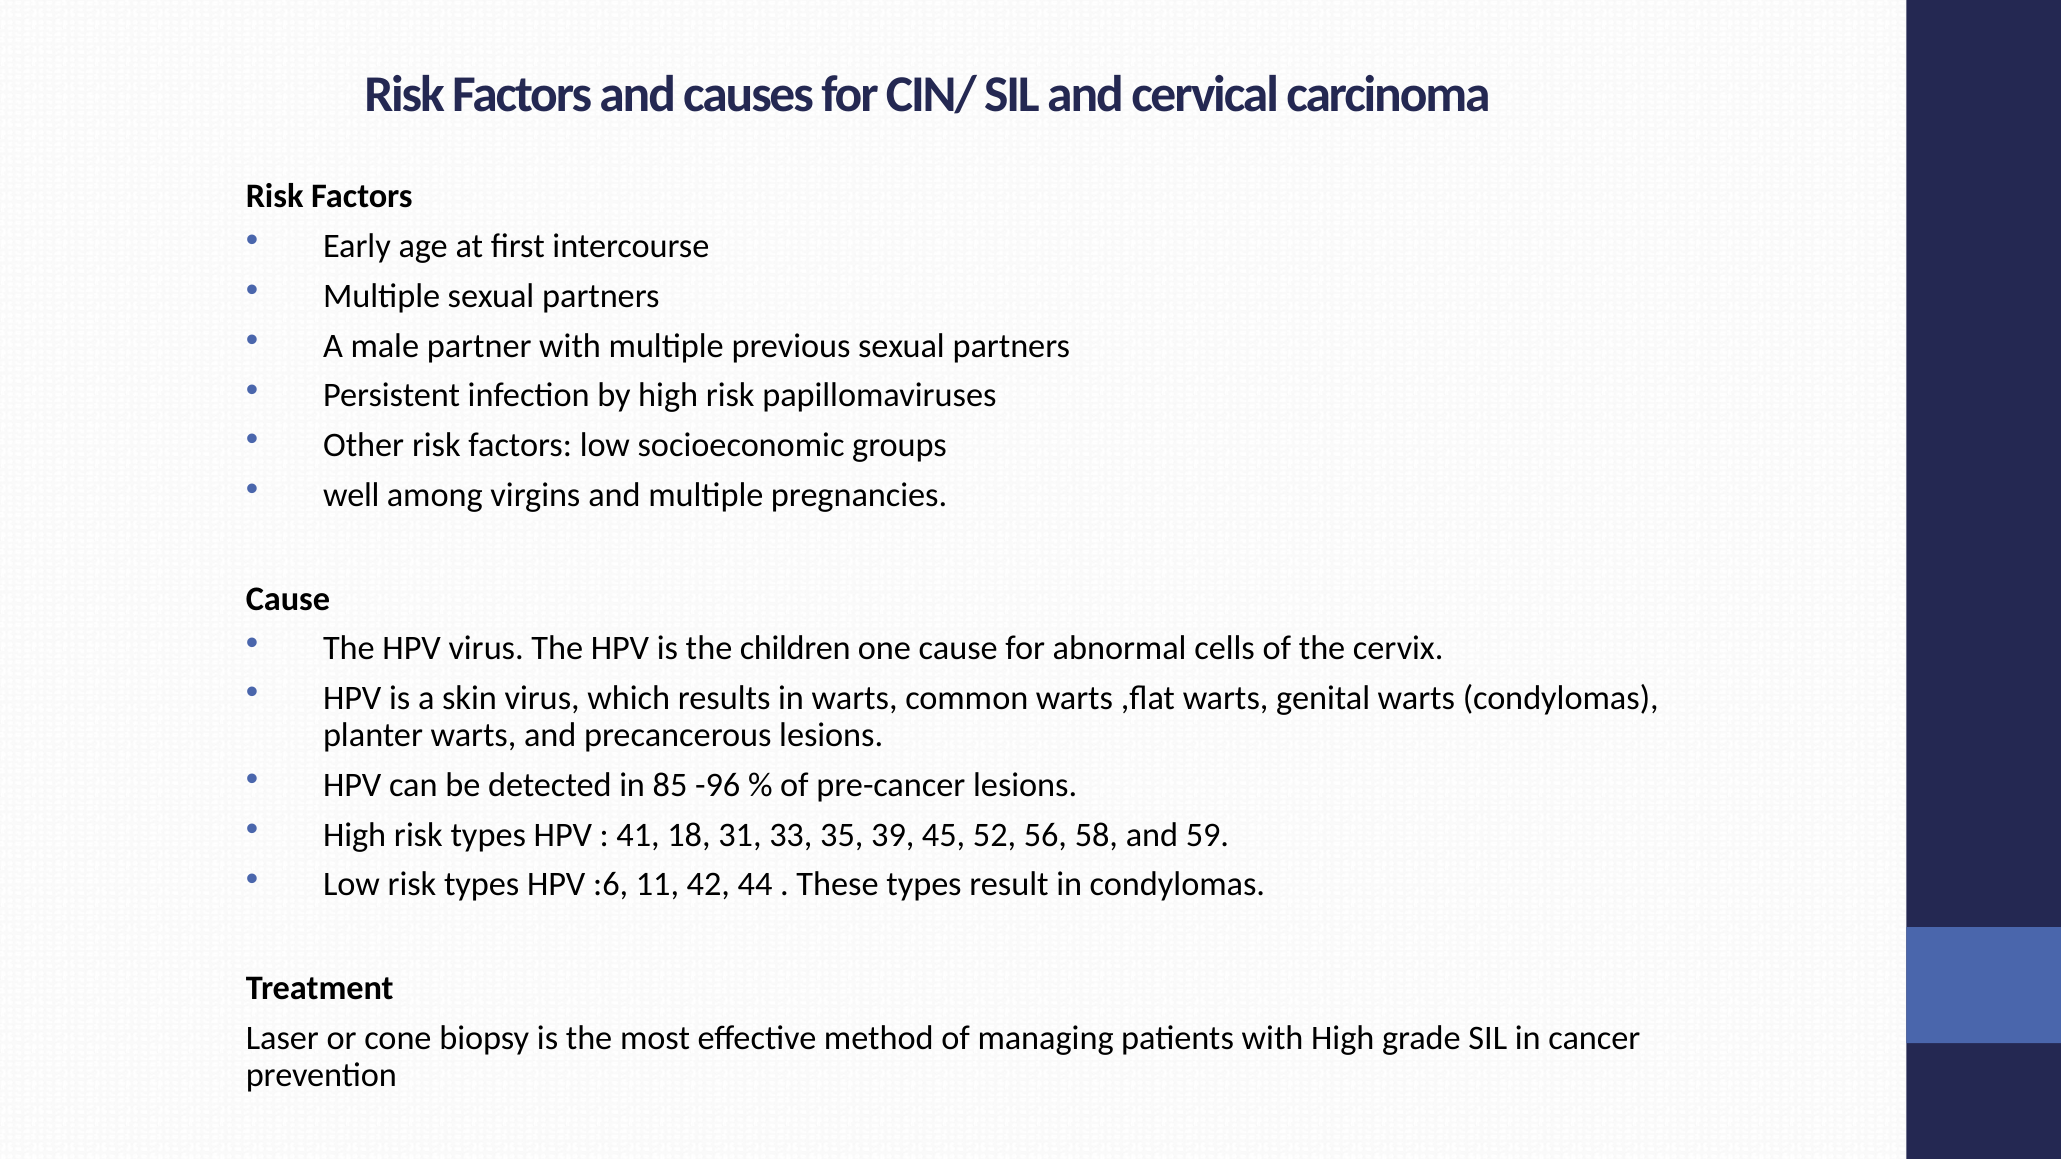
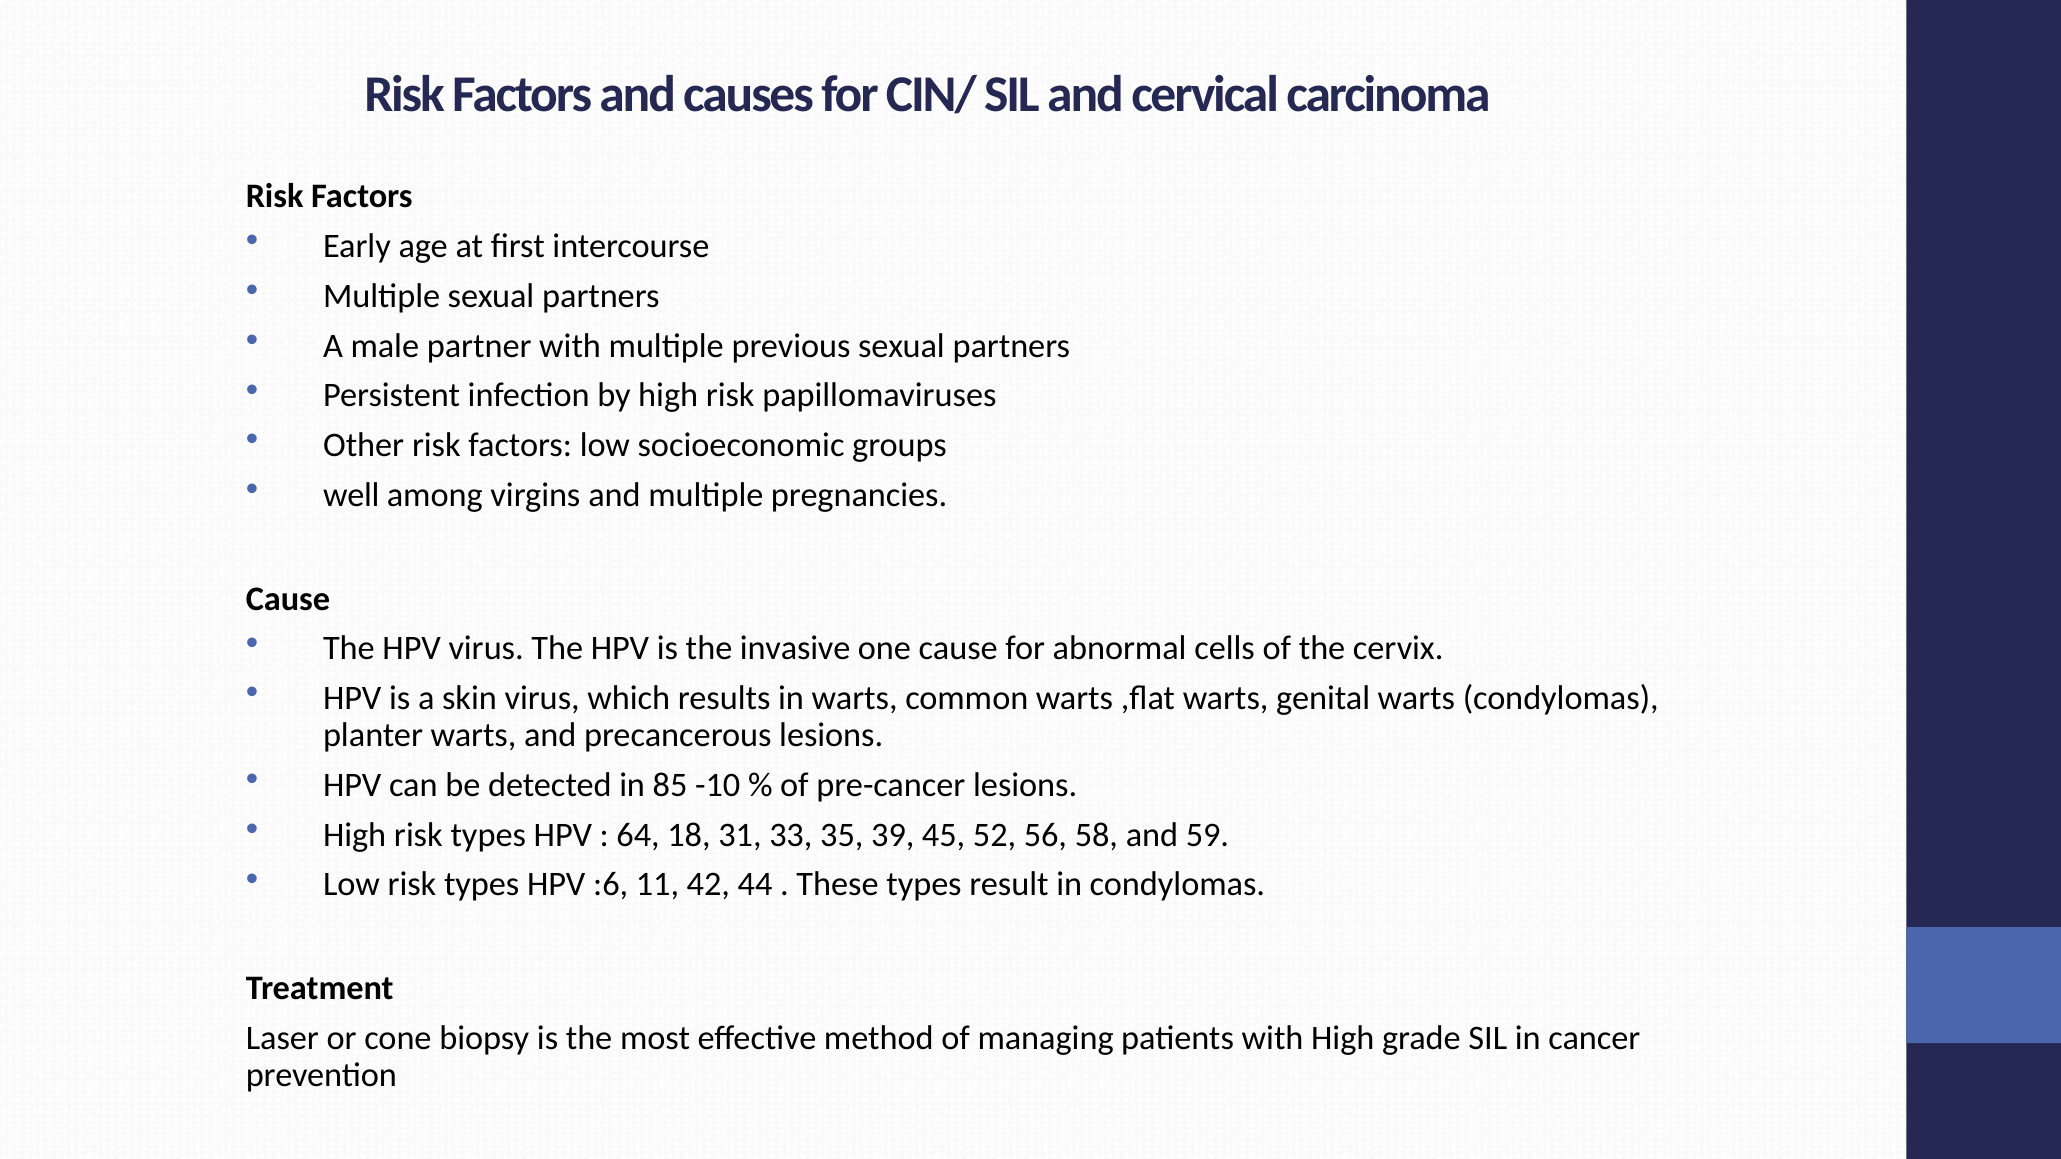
children: children -> invasive (795, 649)
-96: -96 -> -10 (718, 785)
41: 41 -> 64 (638, 835)
